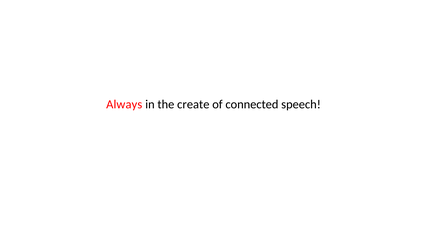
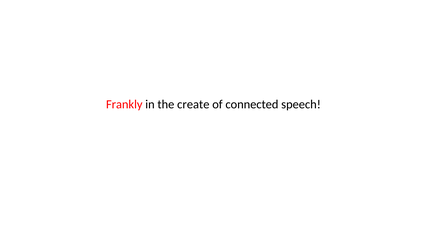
Always: Always -> Frankly (124, 105)
